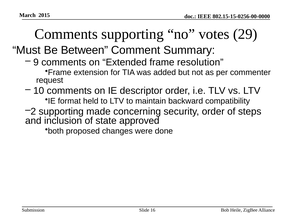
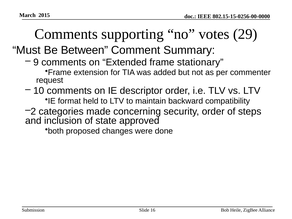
resolution: resolution -> stationary (200, 62)
supporting: supporting -> categories (61, 111)
